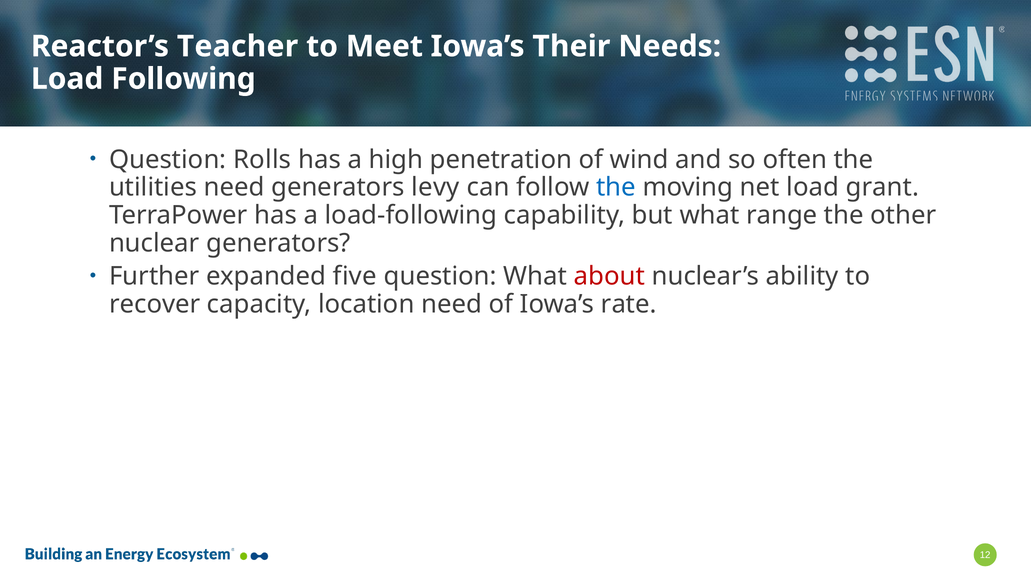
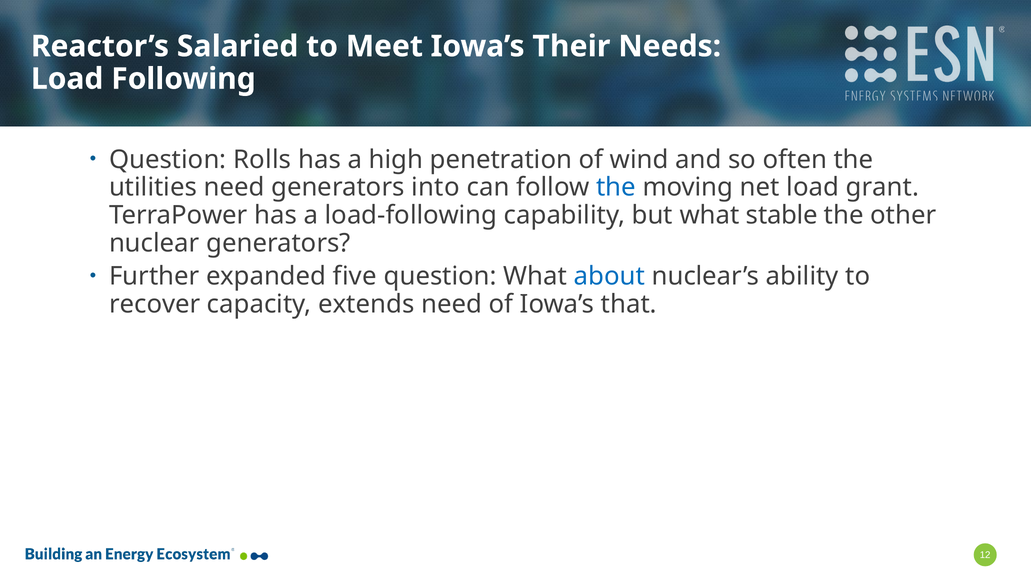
Teacher: Teacher -> Salaried (238, 46)
levy: levy -> into (436, 187)
range: range -> stable (782, 215)
about colour: red -> blue (609, 276)
location: location -> extends (366, 304)
rate: rate -> that (629, 304)
